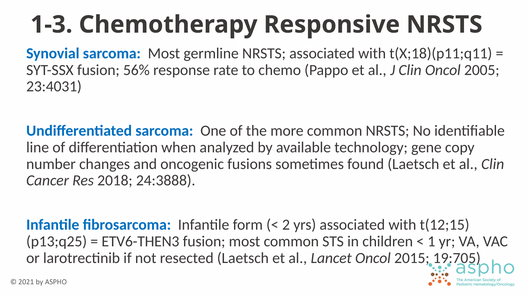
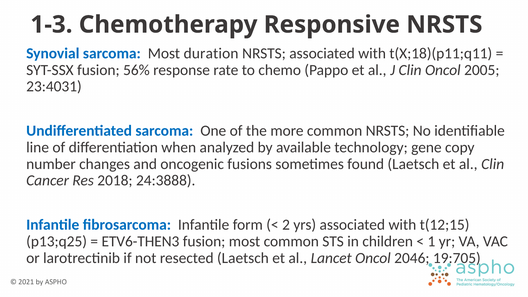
germline: germline -> duration (211, 53)
2015: 2015 -> 2046 (412, 258)
